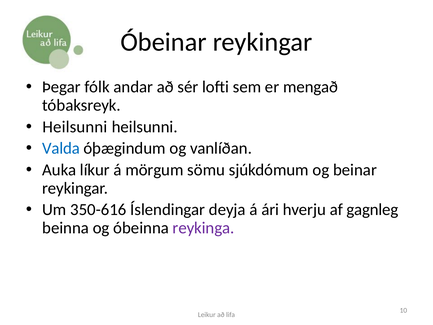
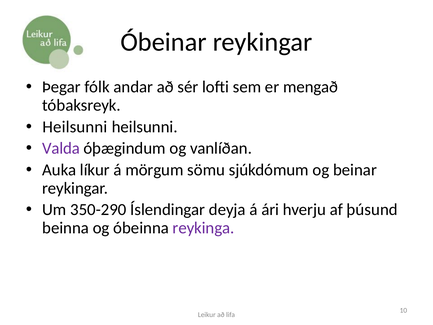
Valda colour: blue -> purple (61, 148)
350-616: 350-616 -> 350-290 (98, 210)
gagnleg: gagnleg -> þúsund (372, 210)
